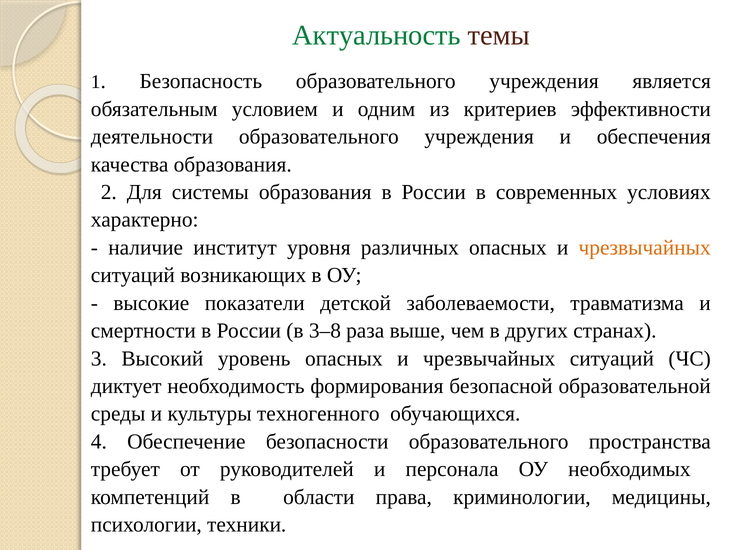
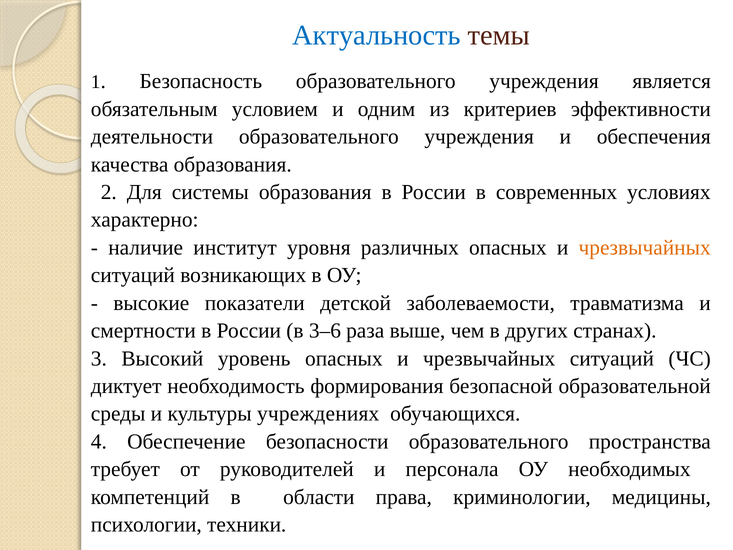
Актуальность colour: green -> blue (377, 35)
3–8: 3–8 -> 3–6 (325, 331)
техногенного: техногенного -> учреждениях (318, 414)
